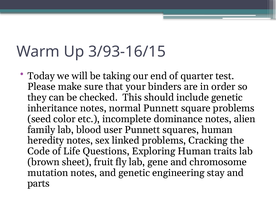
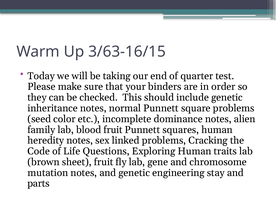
3/93-16/15: 3/93-16/15 -> 3/63-16/15 (127, 52)
blood user: user -> fruit (113, 130)
